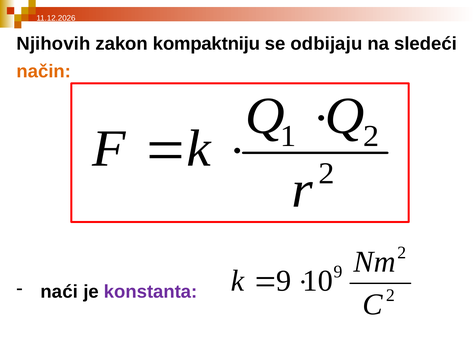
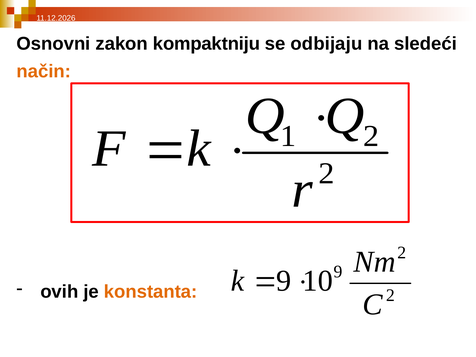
Njihovih: Njihovih -> Osnovni (54, 44)
naći: naći -> ovih (59, 292)
konstanta colour: purple -> orange (151, 292)
